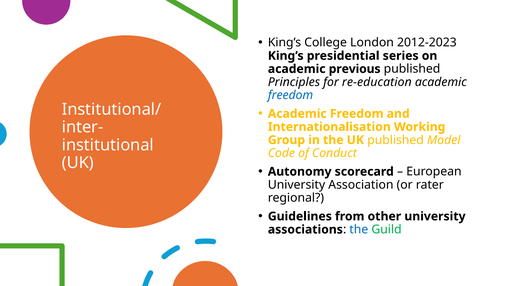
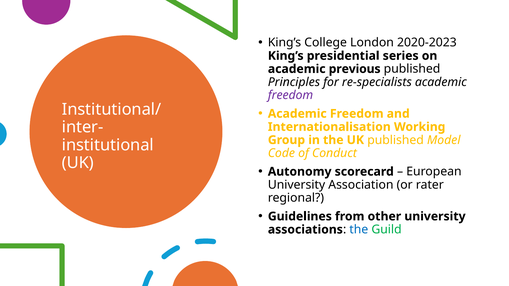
2012-2023: 2012-2023 -> 2020-2023 (427, 43)
re-education: re-education -> re-specialists (377, 82)
freedom colour: blue -> purple (290, 95)
